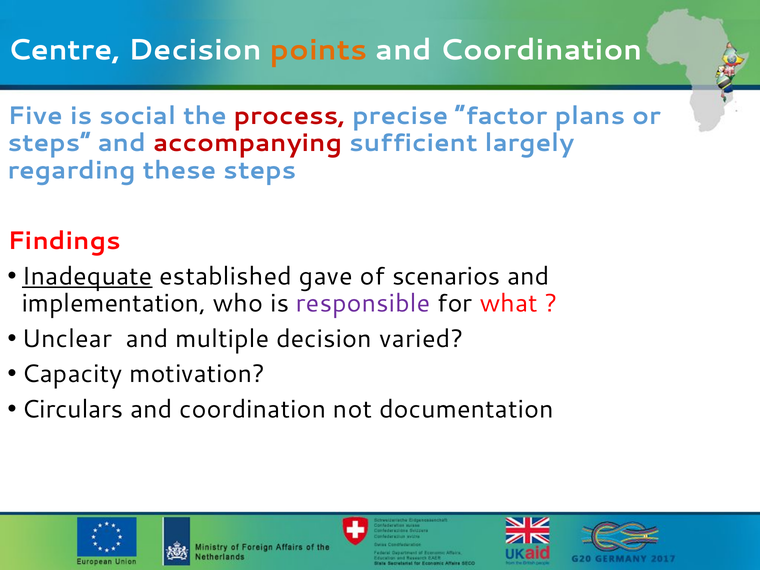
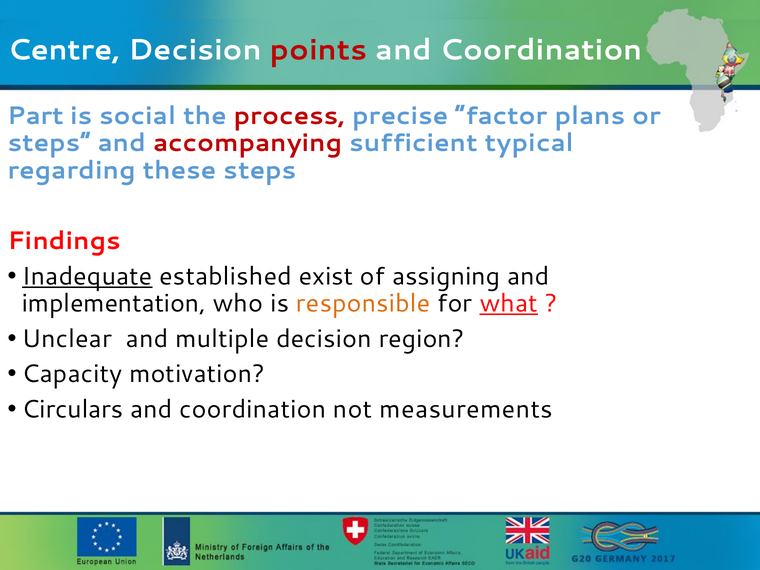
points colour: orange -> red (319, 50)
Five: Five -> Part (36, 116)
largely: largely -> typical (529, 143)
gave: gave -> exist (326, 276)
scenarios: scenarios -> assigning (446, 276)
responsible colour: purple -> orange (363, 304)
what underline: none -> present (509, 304)
varied: varied -> region (422, 339)
documentation: documentation -> measurements (466, 409)
